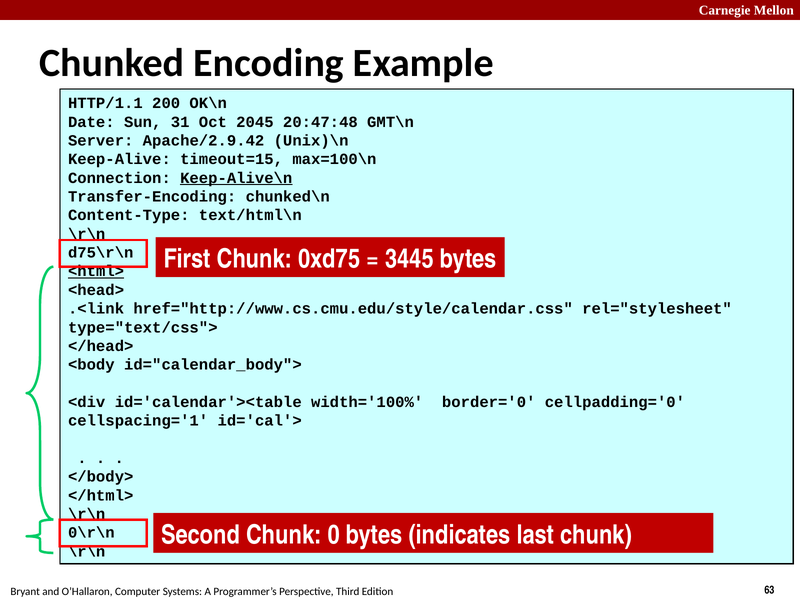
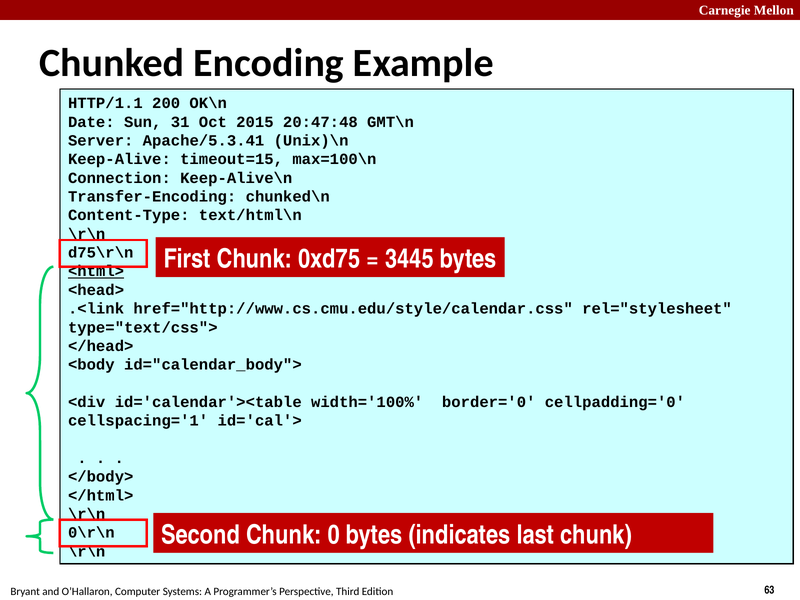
2045: 2045 -> 2015 (255, 122)
Apache/2.9.42: Apache/2.9.42 -> Apache/5.3.41 (204, 141)
Keep-Alive\n underline: present -> none (236, 178)
